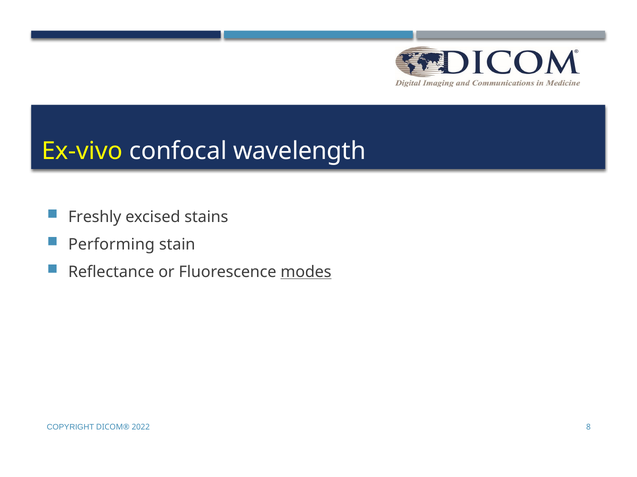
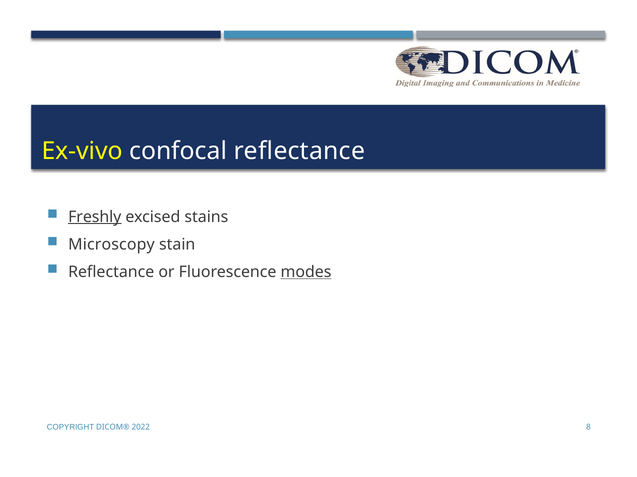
confocal wavelength: wavelength -> reflectance (299, 151)
Freshly underline: none -> present (95, 217)
Performing: Performing -> Microscopy (111, 245)
